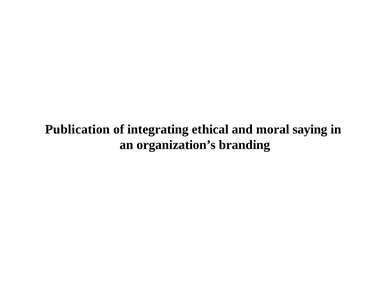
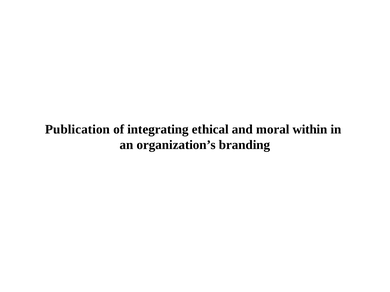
saying: saying -> within (310, 130)
